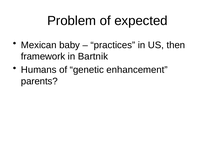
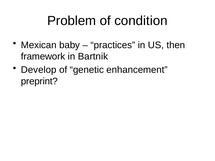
expected: expected -> condition (141, 21)
Humans: Humans -> Develop (39, 70)
parents: parents -> preprint (39, 81)
